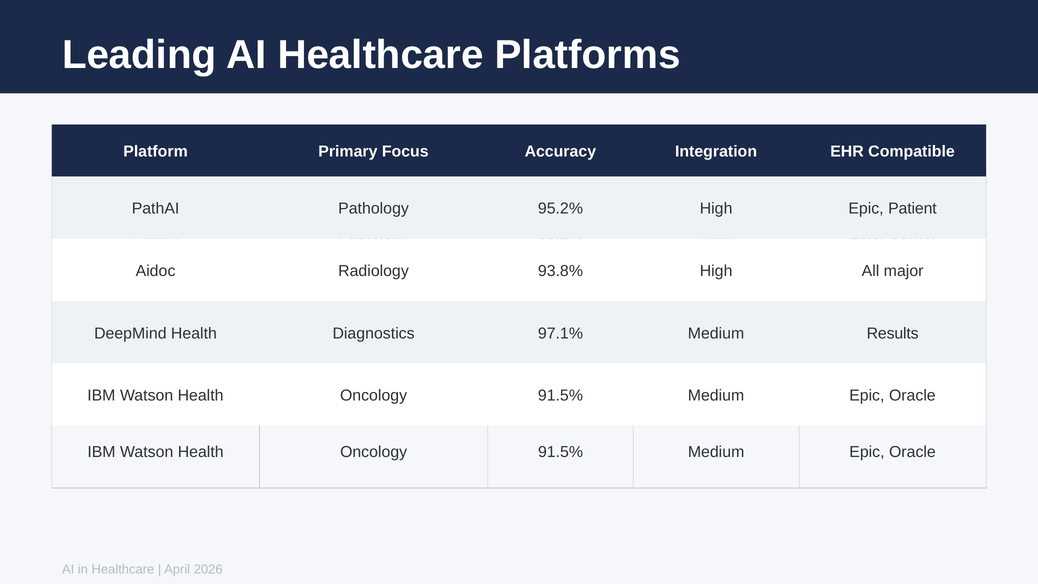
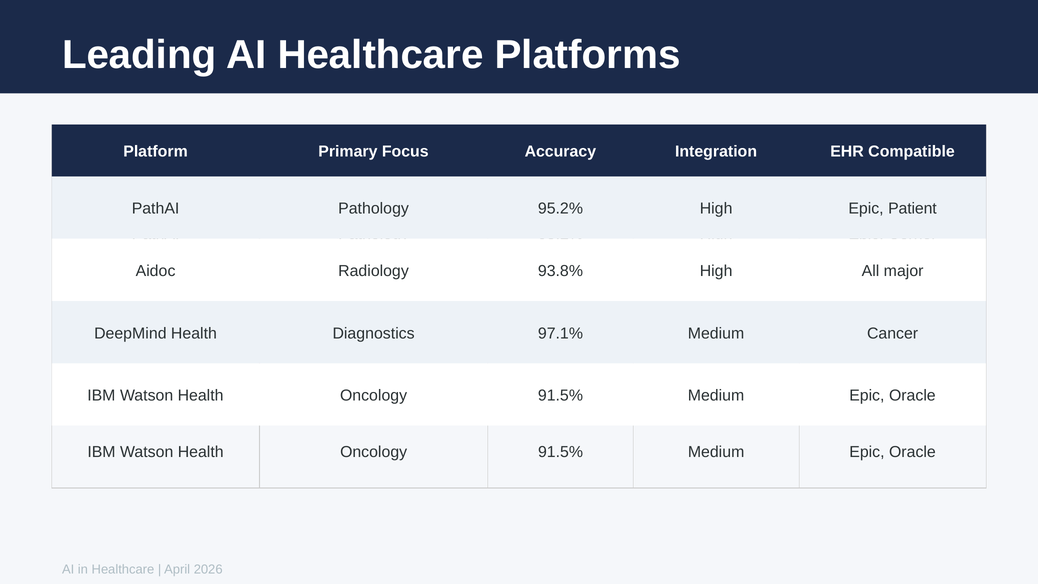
Results: Results -> Cancer (893, 333)
